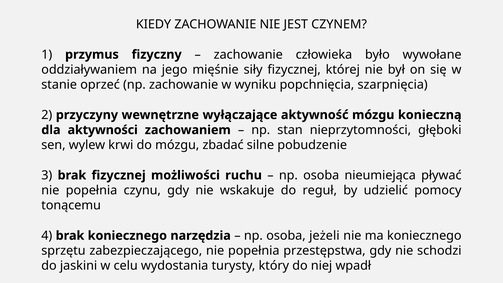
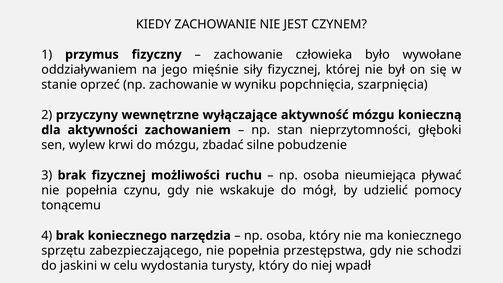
reguł: reguł -> mógł (320, 190)
osoba jeżeli: jeżeli -> który (324, 236)
